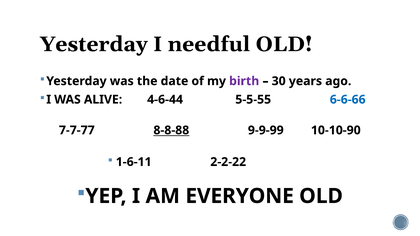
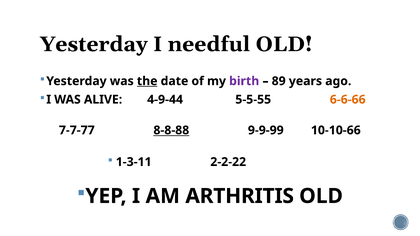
the underline: none -> present (147, 81)
30: 30 -> 89 (279, 81)
4-6-44: 4-6-44 -> 4-9-44 (165, 100)
6-6-66 colour: blue -> orange (348, 100)
10-10-90: 10-10-90 -> 10-10-66 (336, 130)
1-6-11: 1-6-11 -> 1-3-11 (134, 162)
EVERYONE: EVERYONE -> ARTHRITIS (240, 196)
